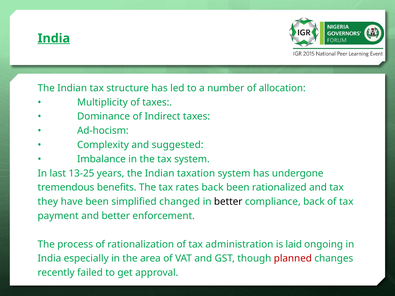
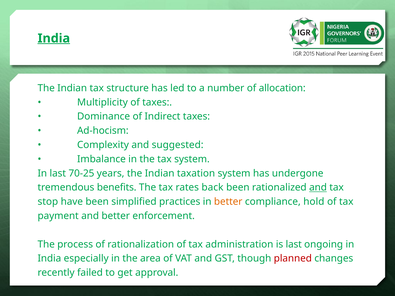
13-25: 13-25 -> 70-25 (81, 173)
and underline: none -> present (318, 188)
they: they -> stop (48, 202)
changed: changed -> practices (180, 202)
better colour: black -> orange (228, 202)
compliance back: back -> hold (314, 202)
is laid: laid -> last (294, 244)
